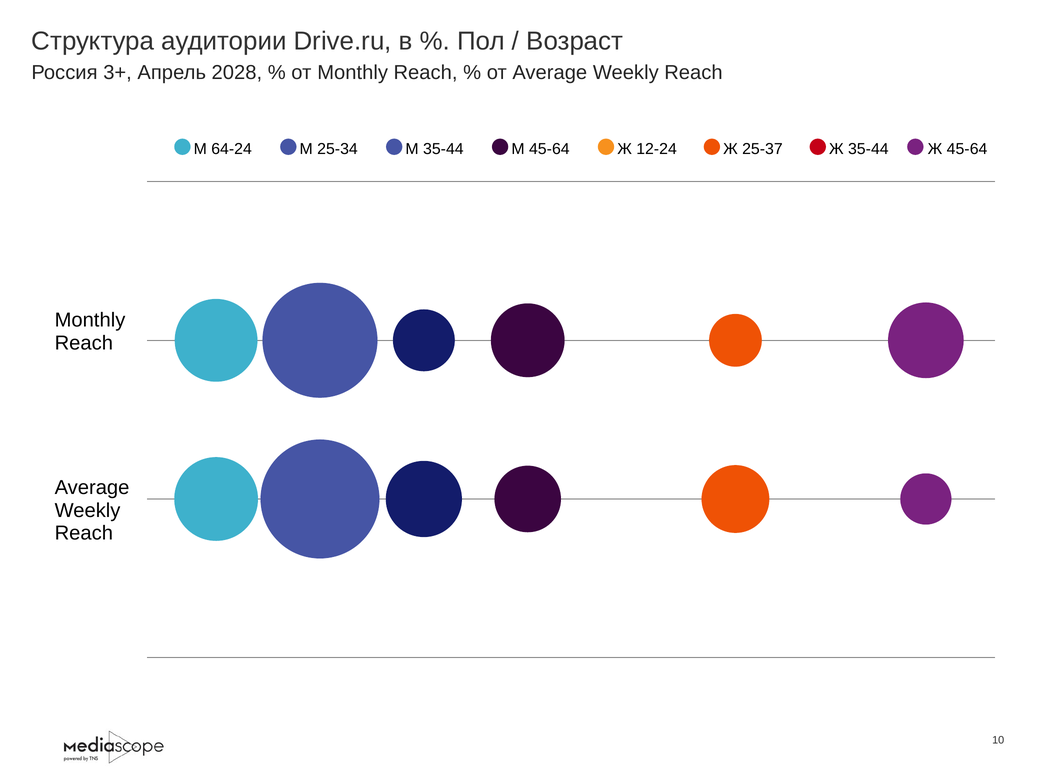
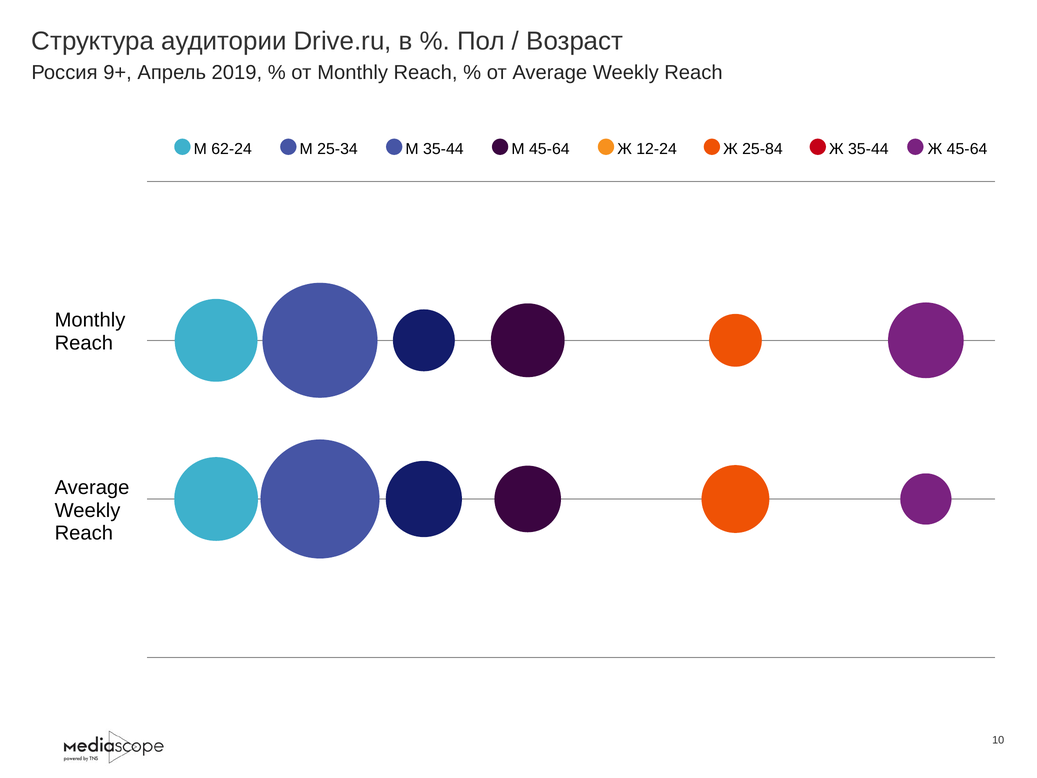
3+: 3+ -> 9+ (118, 73)
2028: 2028 -> 2019 (237, 73)
64-24: 64-24 -> 62-24 (232, 149)
25-37: 25-37 -> 25-84 (762, 149)
